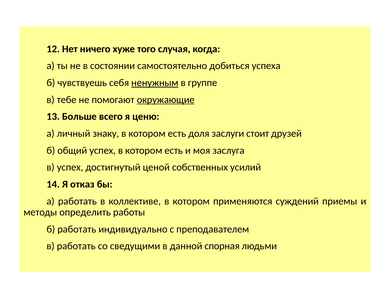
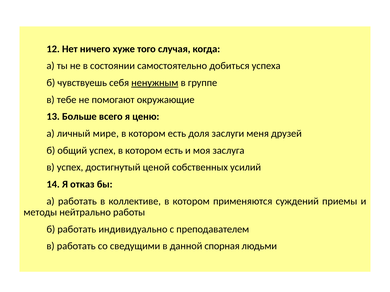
окружающие underline: present -> none (166, 100)
знаку: знаку -> мире (106, 134)
стоит: стоит -> меня (258, 134)
определить: определить -> нейтрально (85, 213)
